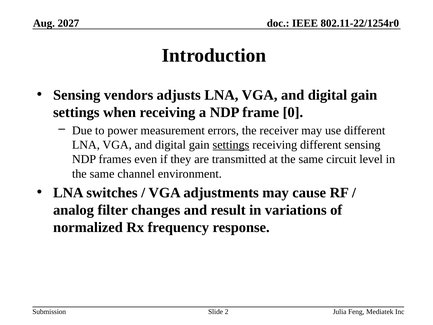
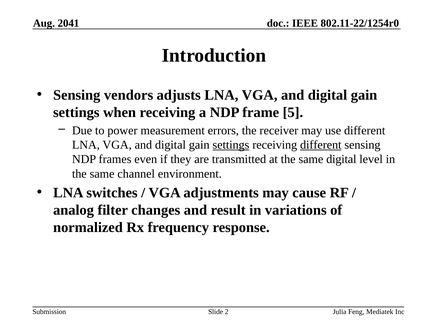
2027: 2027 -> 2041 (68, 23)
0: 0 -> 5 (293, 112)
different underline: none -> present (321, 145)
same circuit: circuit -> digital (341, 159)
